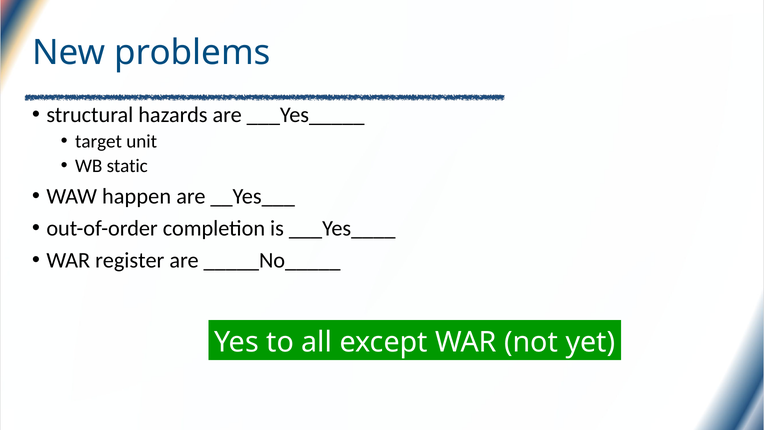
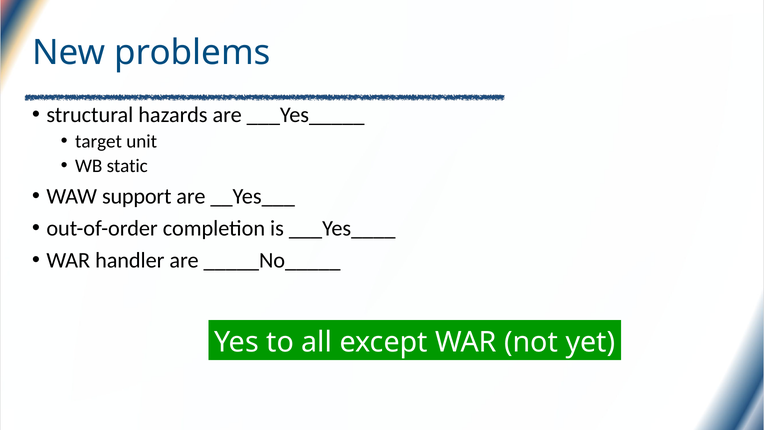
happen: happen -> support (137, 196)
register: register -> handler (130, 260)
